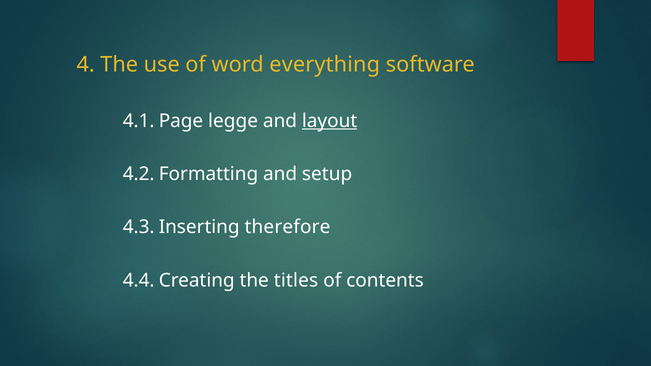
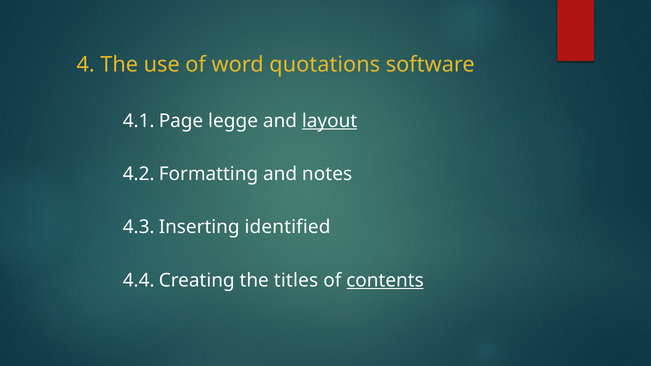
everything: everything -> quotations (325, 65)
setup: setup -> notes (327, 174)
therefore: therefore -> identified (288, 227)
contents underline: none -> present (385, 281)
